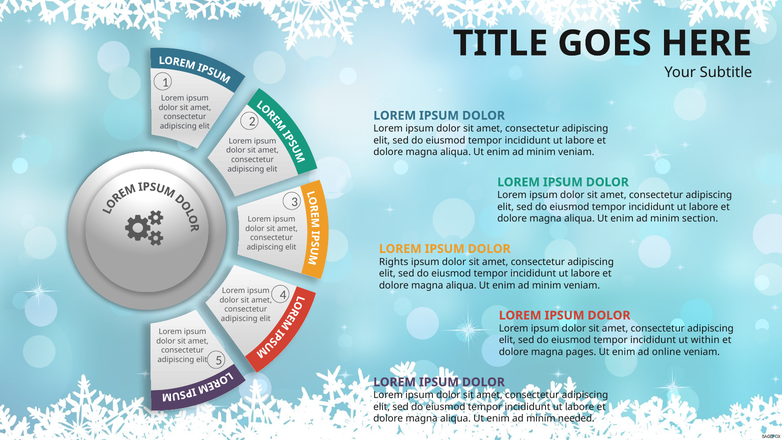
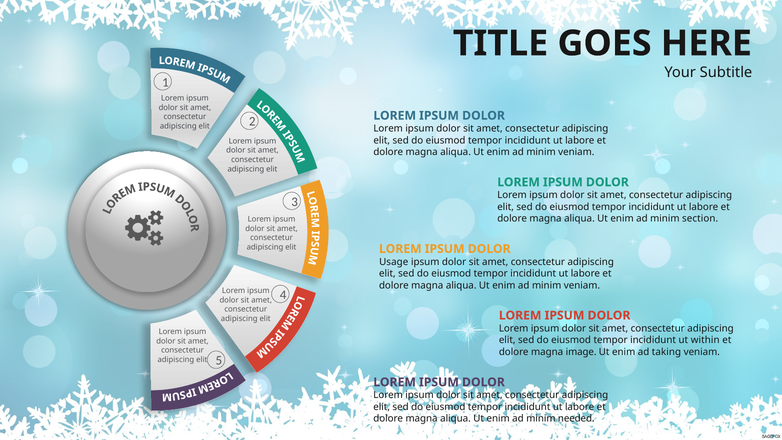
Rights: Rights -> Usage (394, 262)
pages: pages -> image (581, 352)
online: online -> taking (666, 352)
